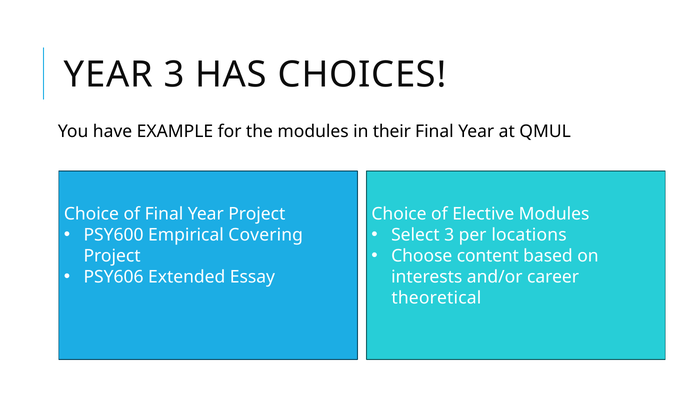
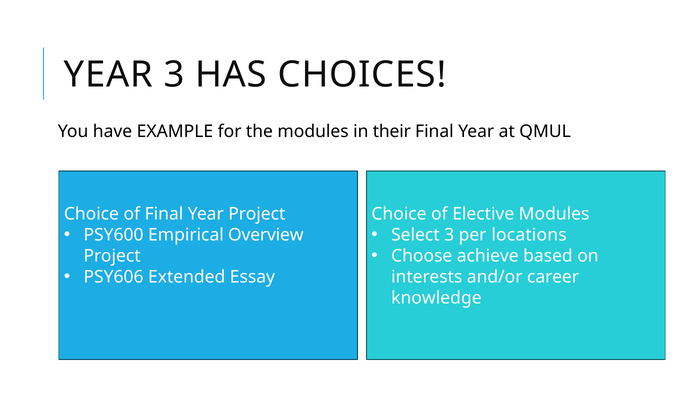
Covering: Covering -> Overview (266, 235)
content: content -> achieve (488, 256)
theoretical: theoretical -> knowledge (436, 298)
